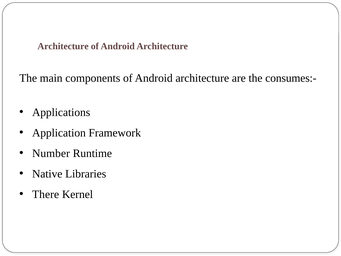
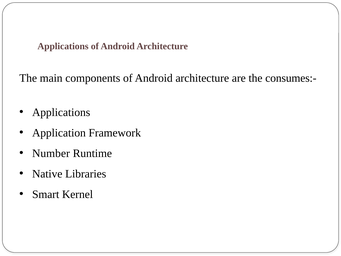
Architecture: Architecture -> Applications (63, 46)
There: There -> Smart (46, 194)
